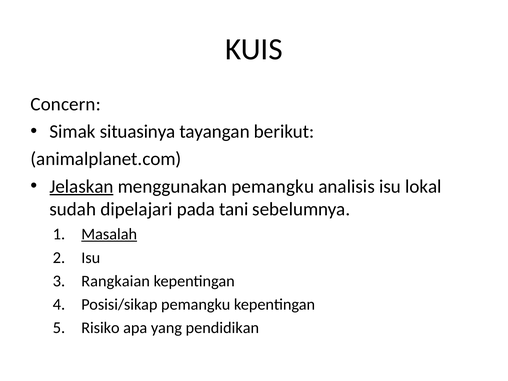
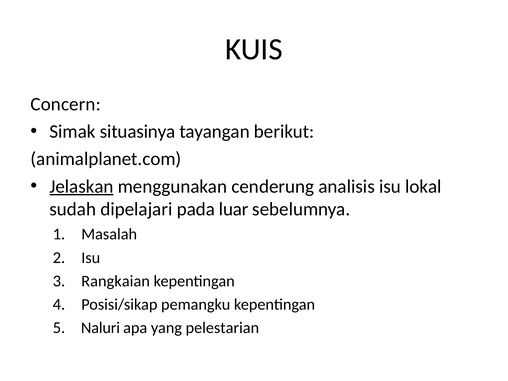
menggunakan pemangku: pemangku -> cenderung (273, 186)
tani: tani -> luar (234, 209)
Masalah underline: present -> none (109, 234)
Risiko: Risiko -> Naluri (101, 328)
pendidikan: pendidikan -> pelestarian (222, 328)
